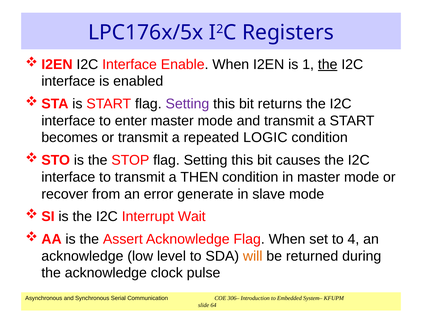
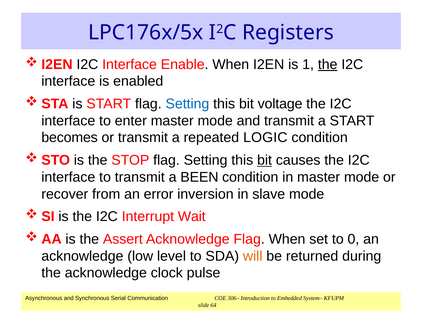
Setting colour: purple -> blue (187, 104)
returns: returns -> voltage (280, 104)
bit underline: none -> present (265, 160)
THEN: THEN -> BEEN (199, 177)
generate: generate -> inversion (205, 194)
4: 4 -> 0 (353, 239)
